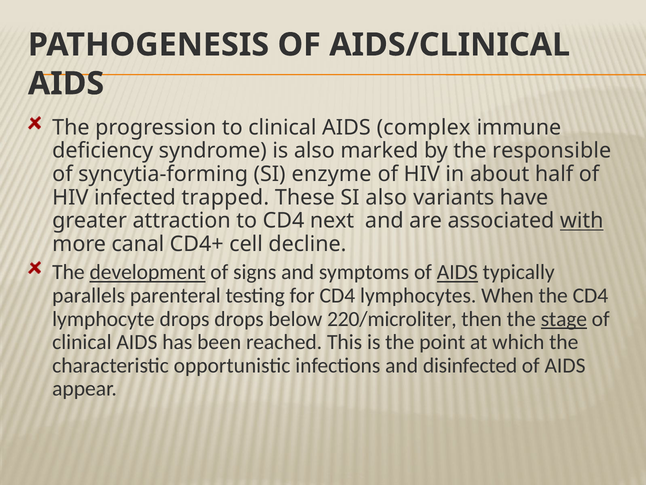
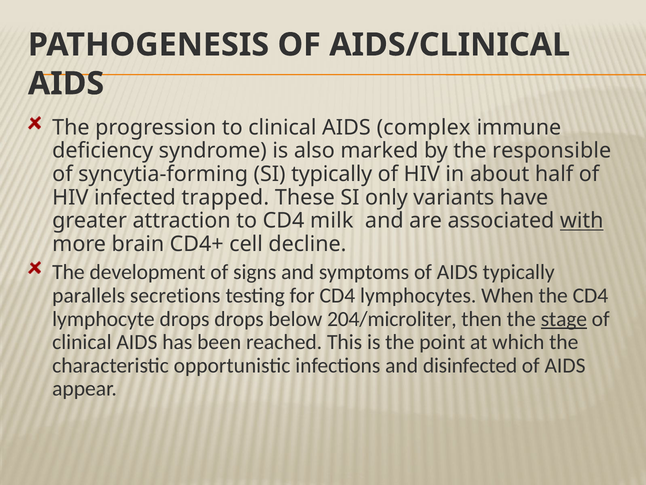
SI enzyme: enzyme -> typically (332, 174)
SI also: also -> only (386, 197)
next: next -> milk (332, 220)
canal: canal -> brain (138, 244)
development underline: present -> none (148, 272)
AIDS underline: present -> none (457, 272)
parenteral: parenteral -> secretions (175, 295)
220/microliter: 220/microliter -> 204/microliter (392, 319)
